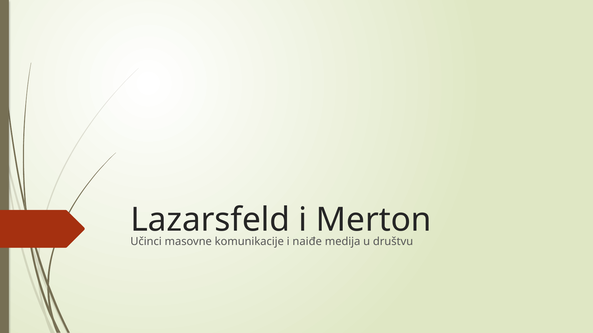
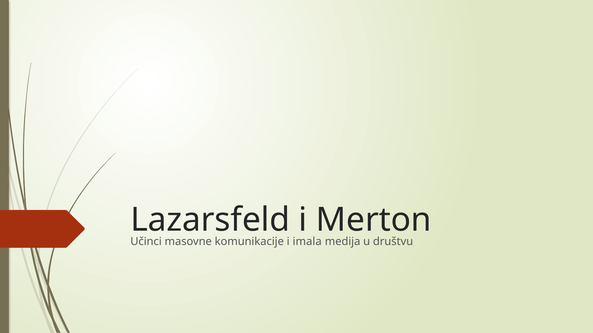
naiđe: naiđe -> imala (307, 242)
